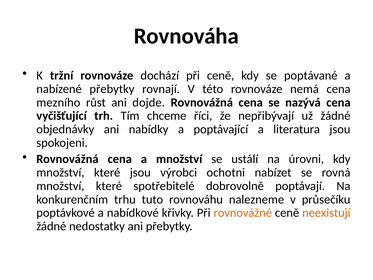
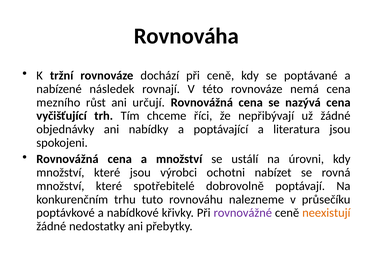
nabízené přebytky: přebytky -> následek (112, 89)
dojde: dojde -> určují (149, 102)
rovnovážné colour: orange -> purple (243, 213)
